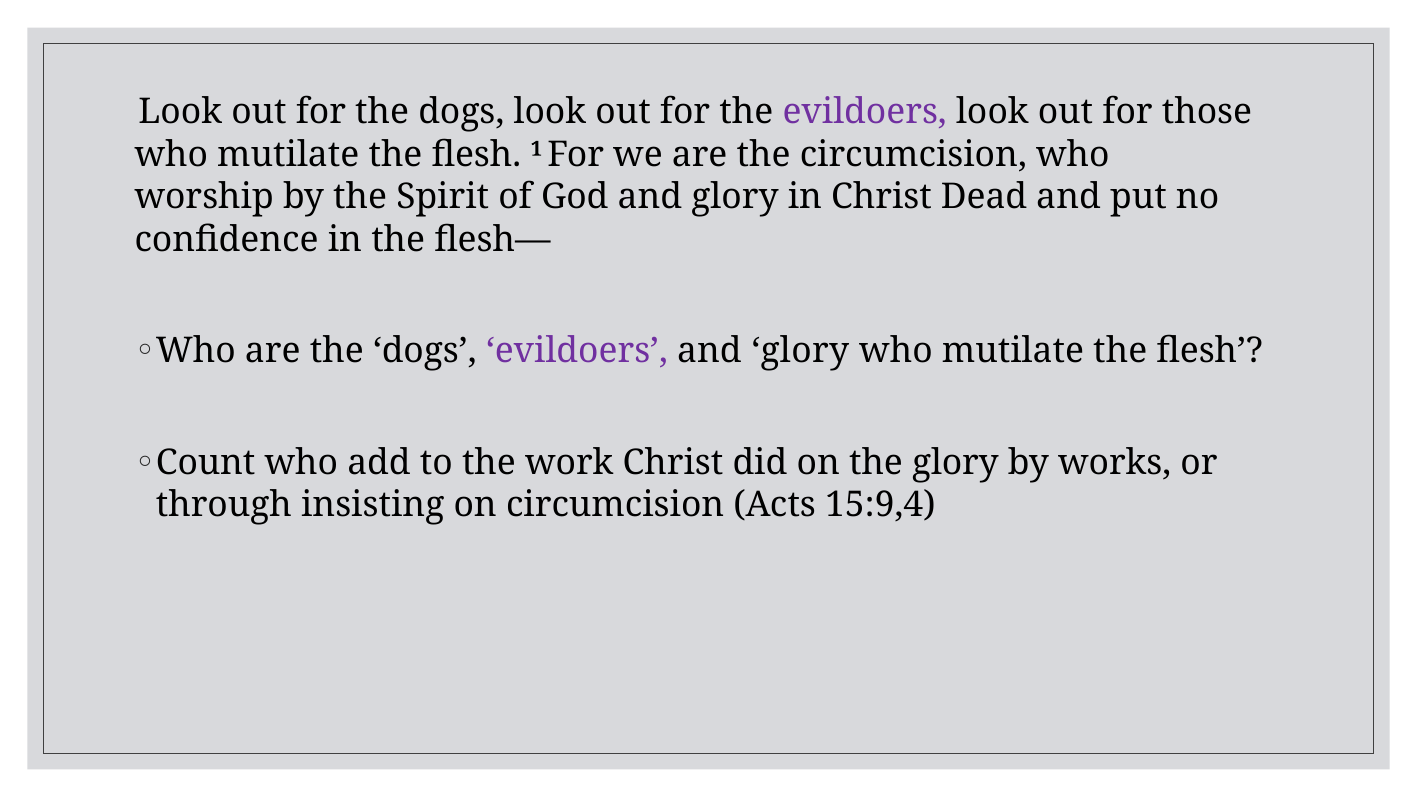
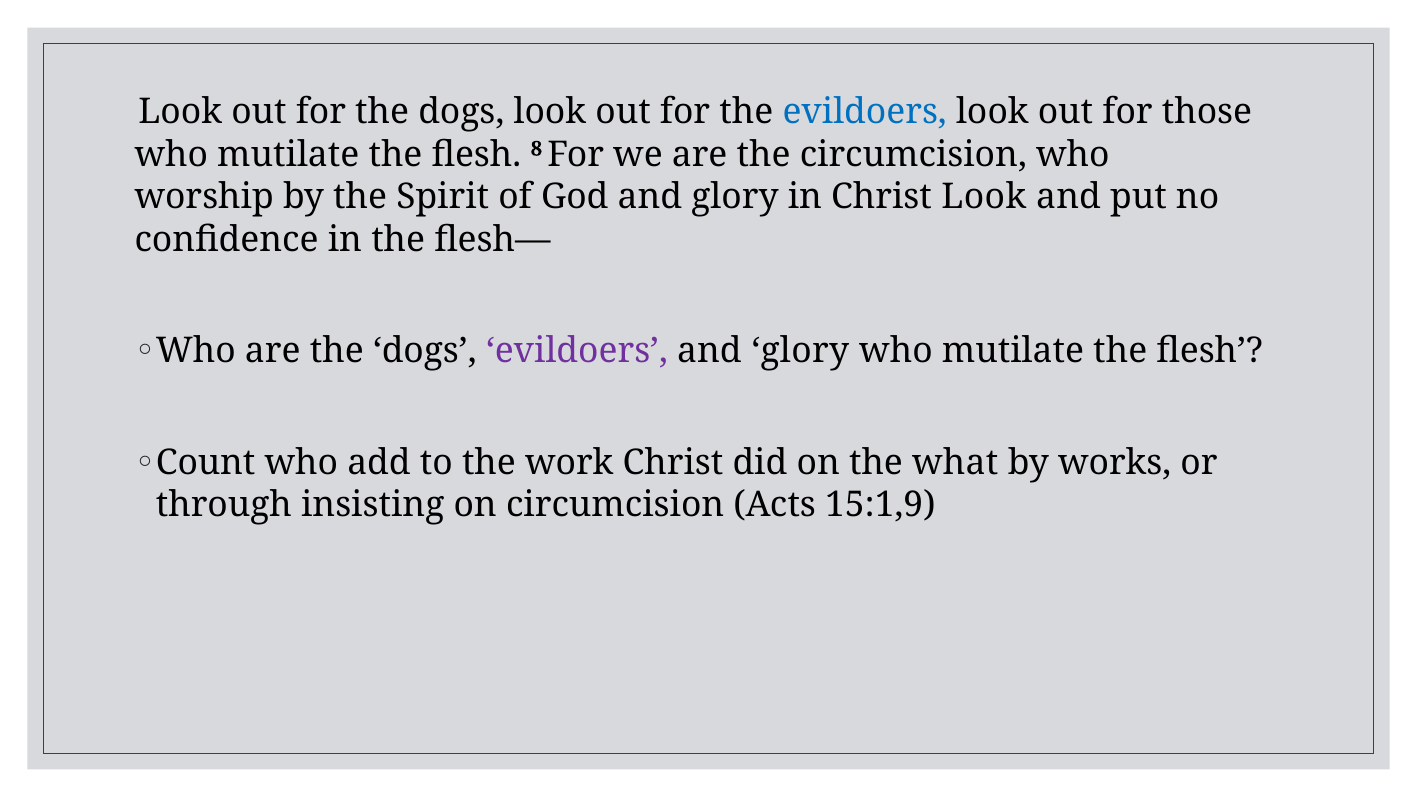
evildoers colour: purple -> blue (865, 112)
1: 1 -> 8 (536, 149)
Christ Dead: Dead -> Look (984, 197)
the glory: glory -> what (955, 463)
15:9,4: 15:9,4 -> 15:1,9 (880, 505)
